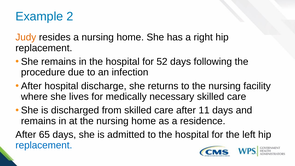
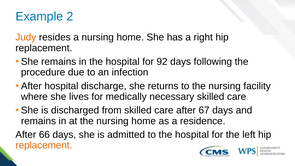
52: 52 -> 92 (162, 62)
11: 11 -> 67 (204, 110)
65: 65 -> 66 (44, 135)
replacement colour: blue -> orange (44, 145)
